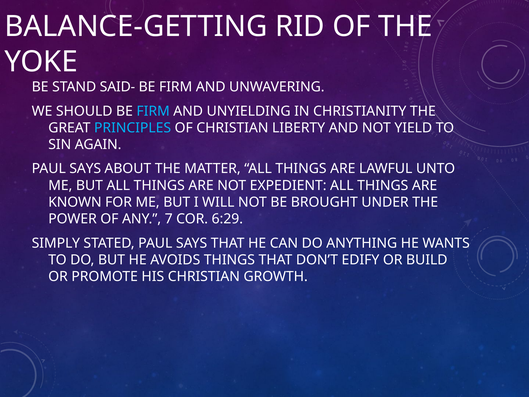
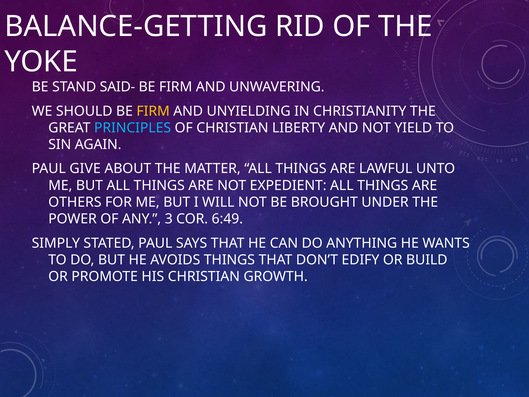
FIRM colour: light blue -> yellow (153, 111)
SAYS: SAYS -> GIVE (85, 169)
KNOWN: KNOWN -> OTHERS (75, 202)
7: 7 -> 3 (169, 219)
6:29: 6:29 -> 6:49 (227, 219)
